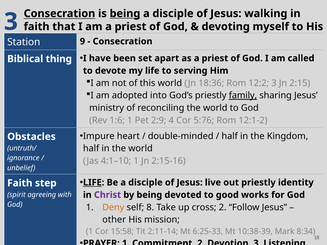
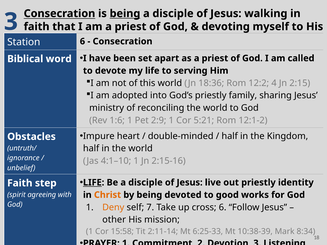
9: 9 -> 6 (82, 41)
thing: thing -> word (59, 59)
12:2 3: 3 -> 4 (274, 83)
family underline: present -> none (243, 96)
2:9 4: 4 -> 1 (171, 120)
5:76: 5:76 -> 5:21 (204, 120)
Christ colour: purple -> orange (108, 195)
8: 8 -> 7 (150, 207)
cross 2: 2 -> 6 (223, 207)
